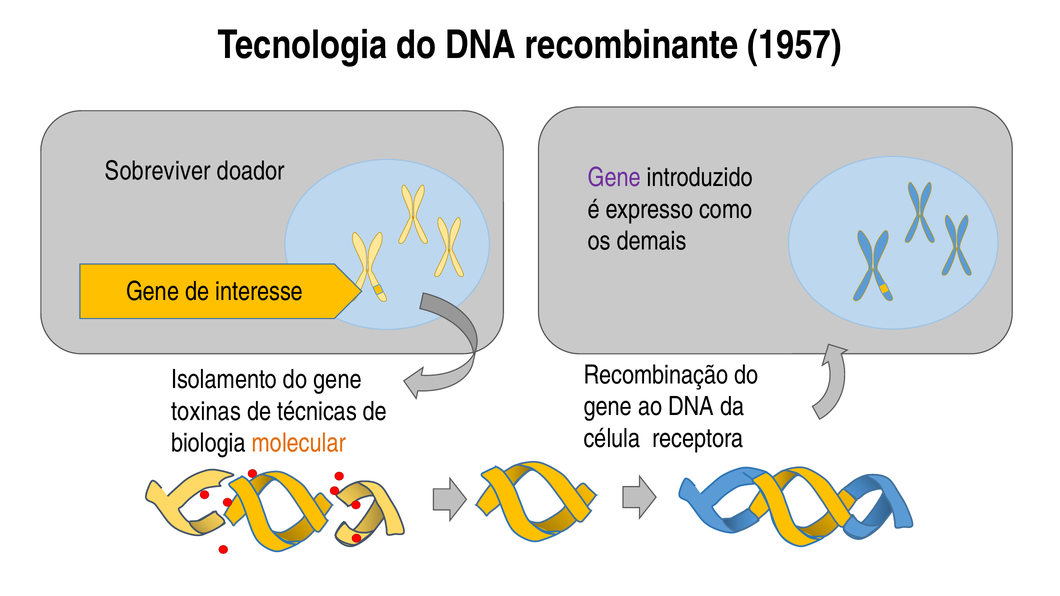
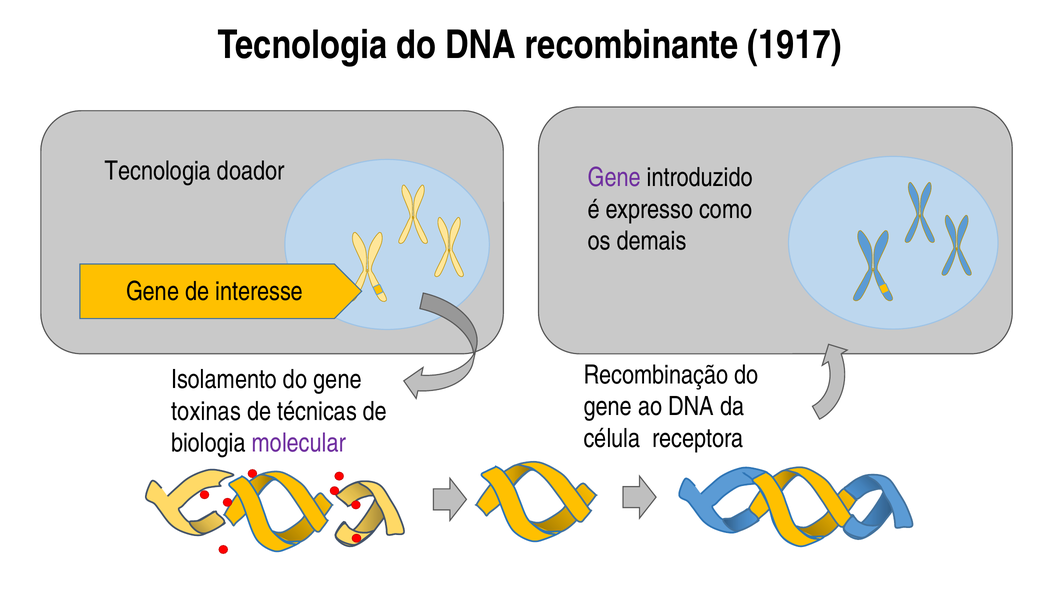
1957: 1957 -> 1917 (795, 45)
Sobreviver: Sobreviver -> Tecnologia (158, 171)
molecular colour: orange -> purple (299, 443)
